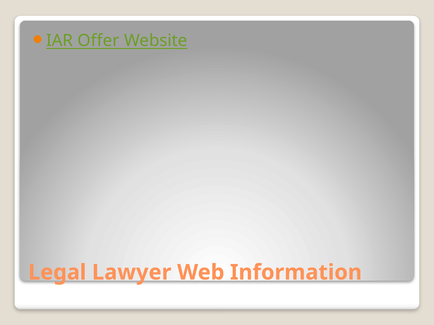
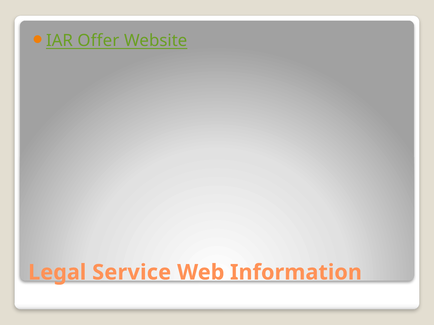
Lawyer: Lawyer -> Service (132, 273)
